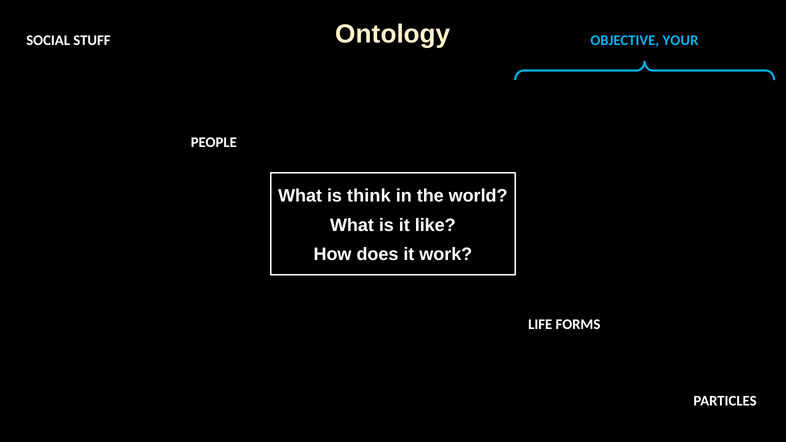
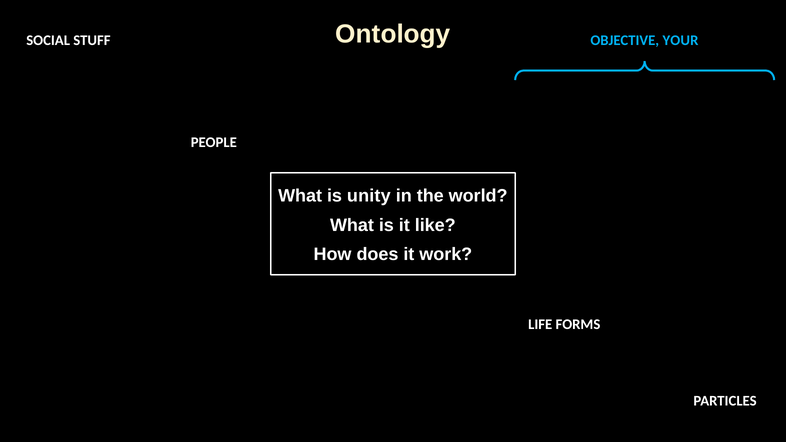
think: think -> unity (369, 196)
